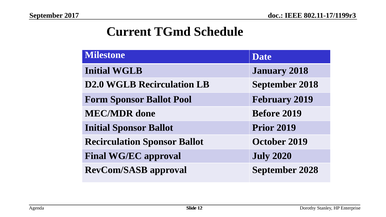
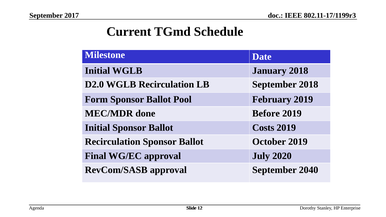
Prior: Prior -> Costs (263, 128)
2028: 2028 -> 2040 (309, 170)
